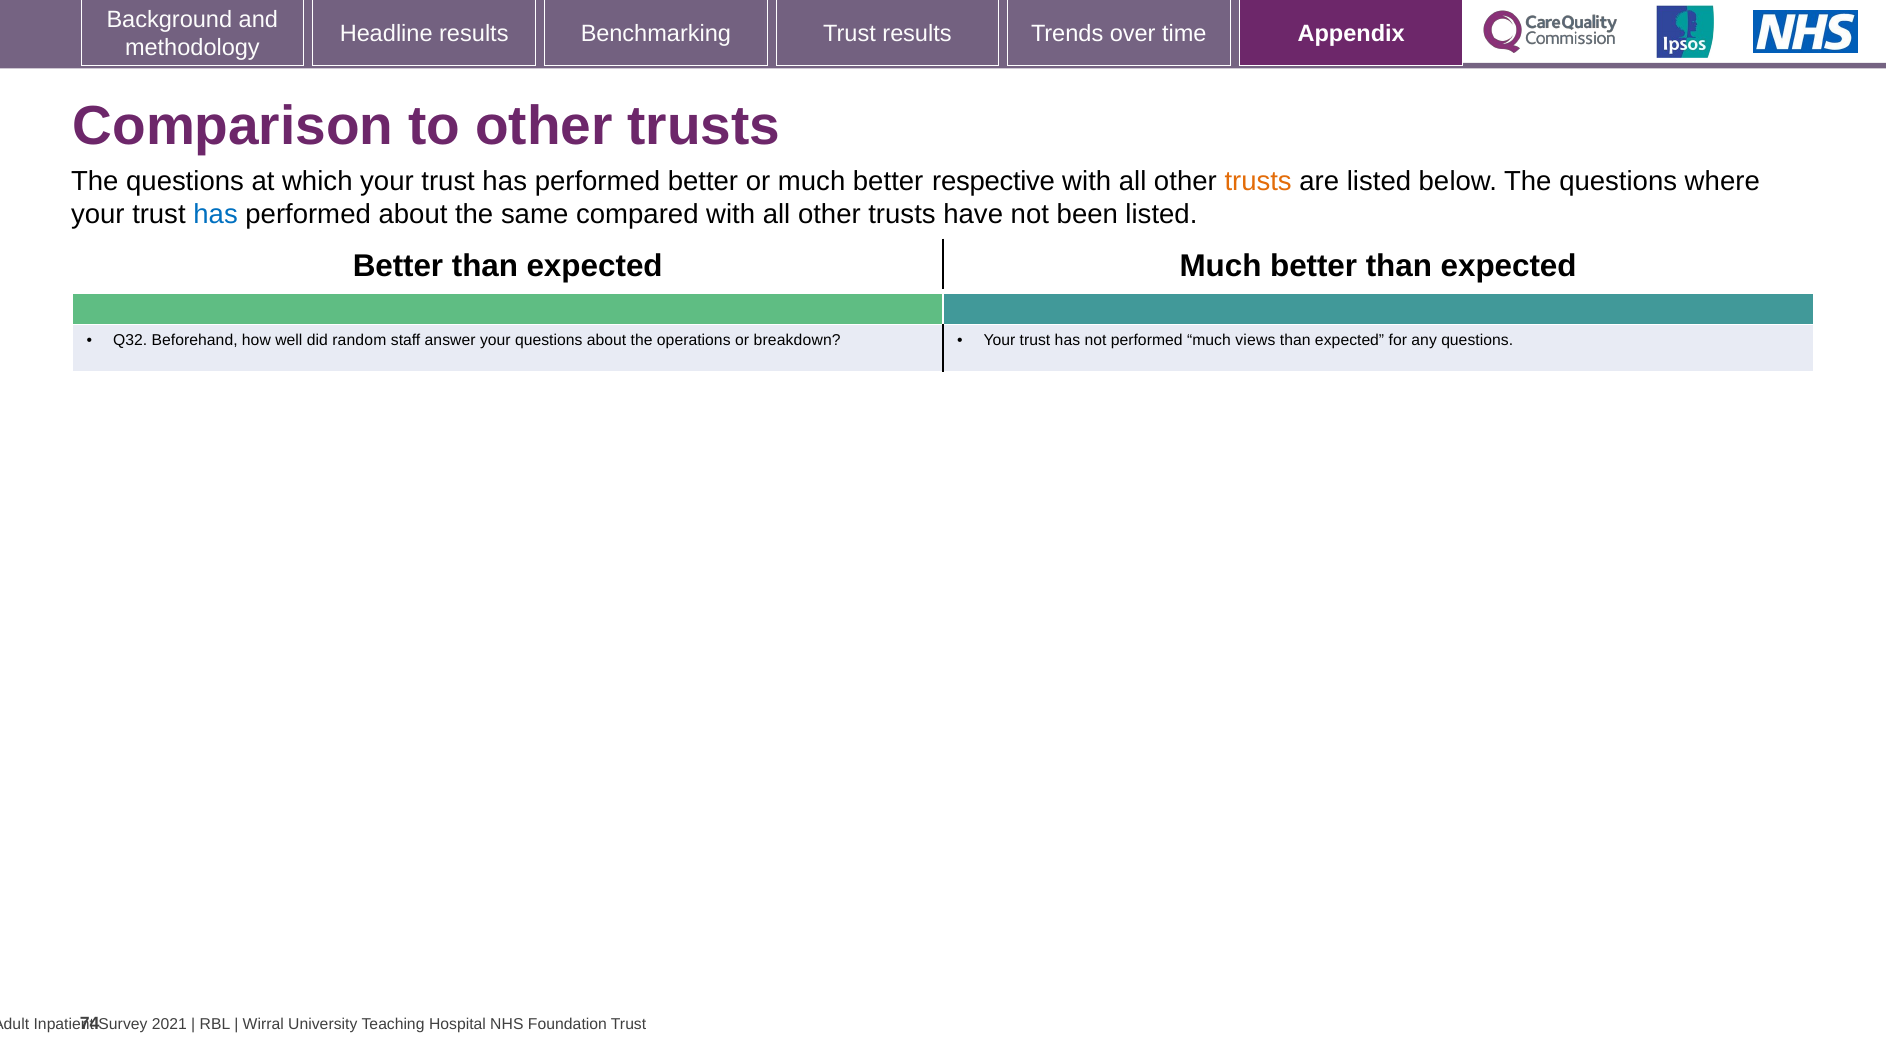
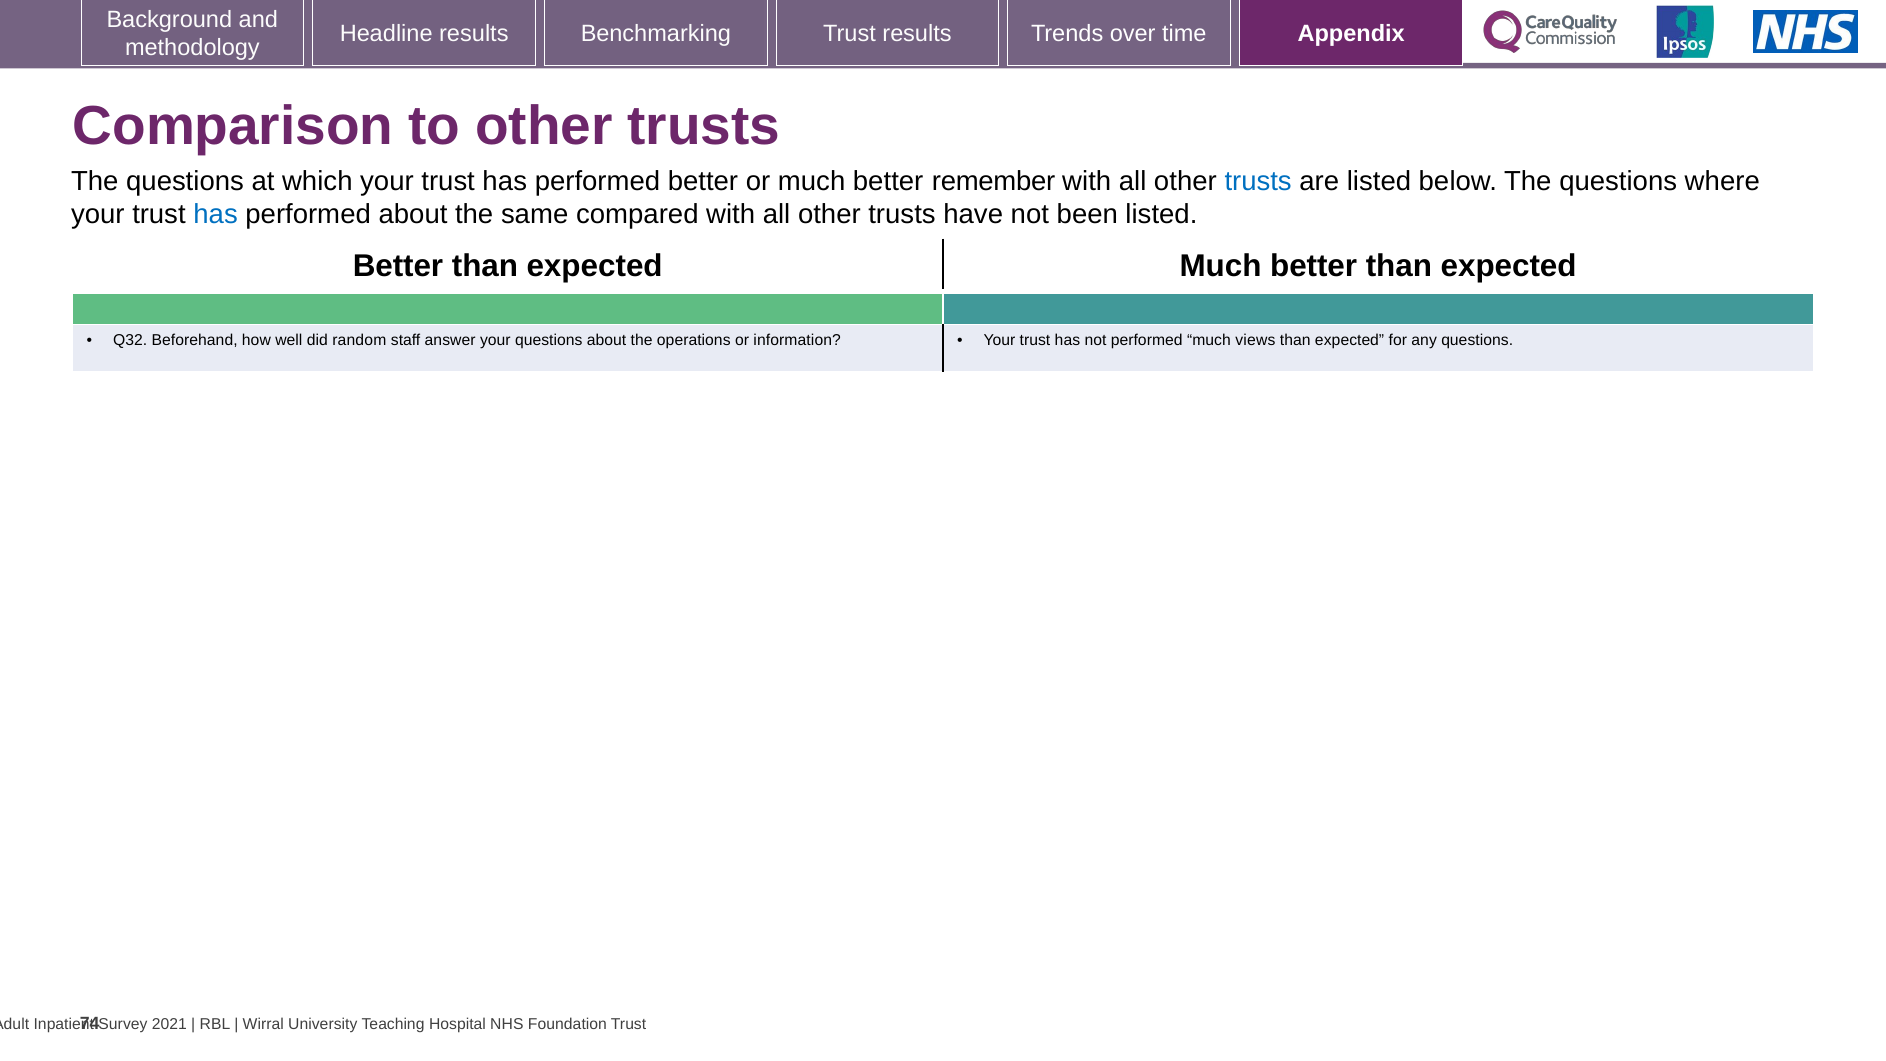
respective: respective -> remember (994, 182)
trusts colour: orange -> blue (1258, 182)
breakdown: breakdown -> information (797, 341)
